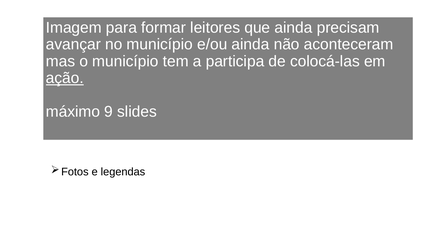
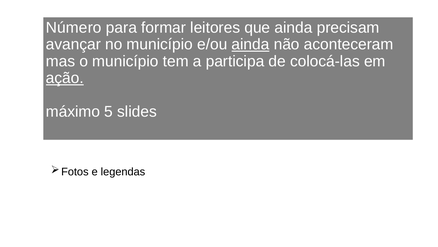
Imagem: Imagem -> Número (74, 28)
ainda underline: none -> present (251, 44)
9: 9 -> 5 (109, 111)
